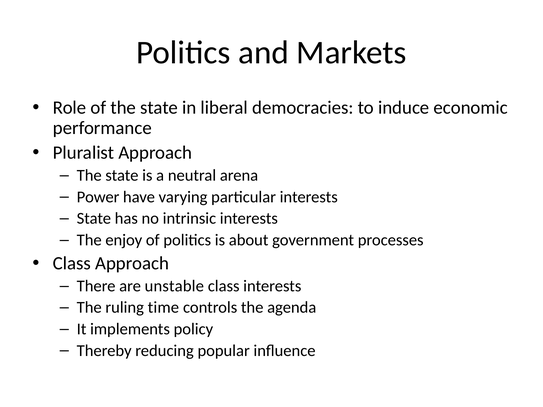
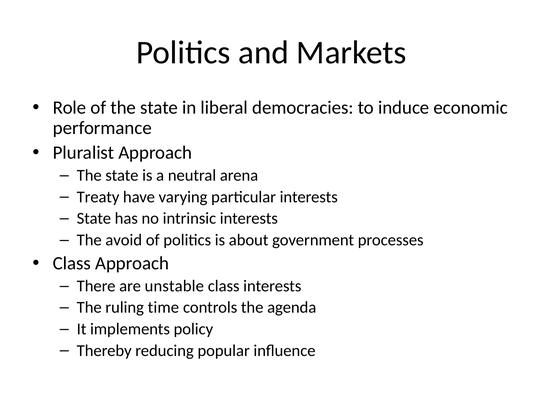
Power: Power -> Treaty (98, 197)
enjoy: enjoy -> avoid (124, 240)
